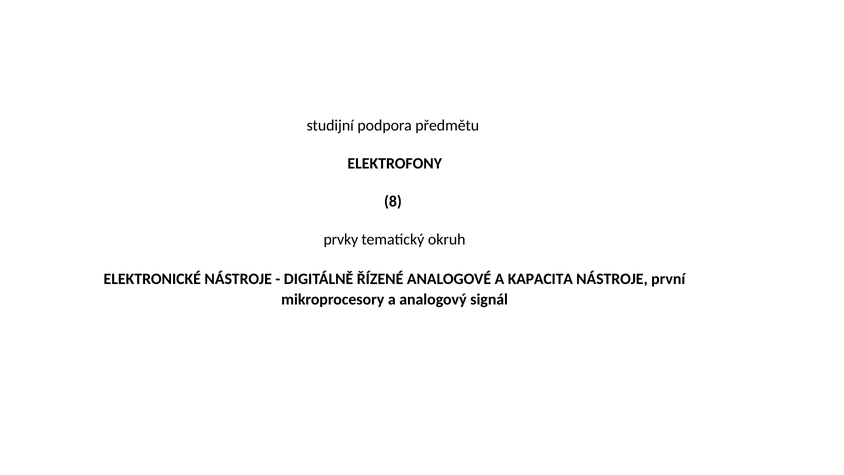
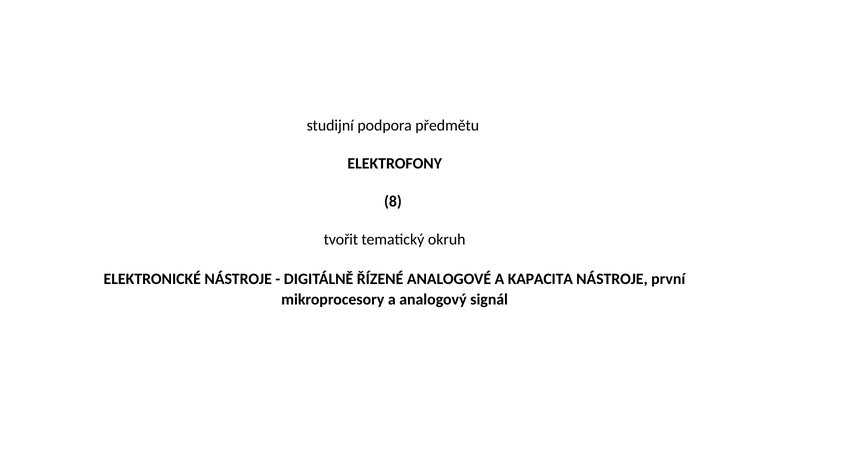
prvky: prvky -> tvořit (341, 240)
